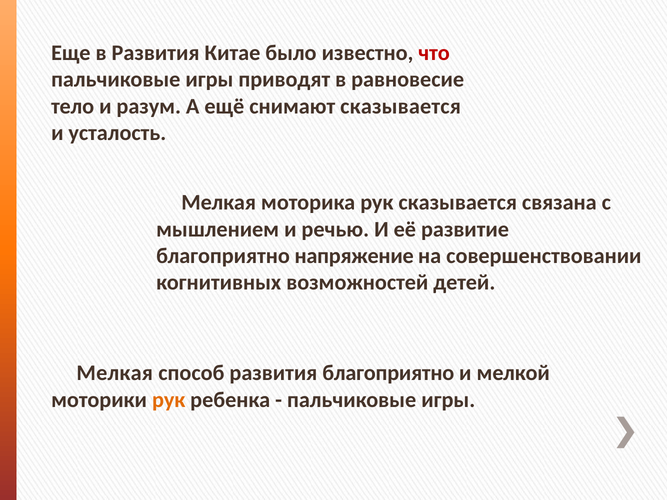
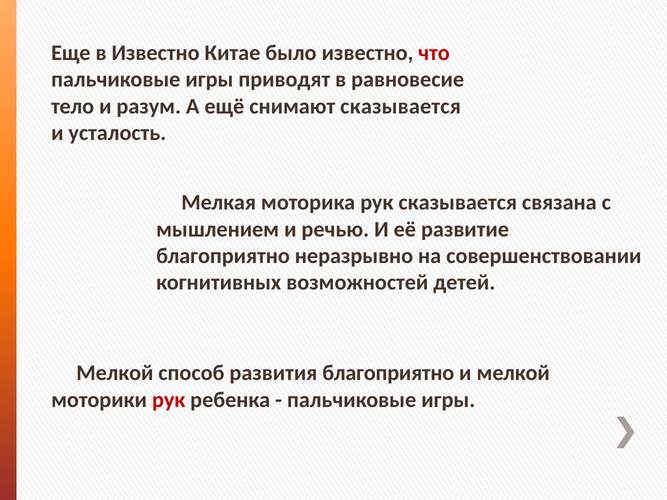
в Развития: Развития -> Известно (156, 53)
напряжение: напряжение -> неразрывно (354, 256)
Мелкая: Мелкая -> Мелкой (115, 373)
рук colour: orange -> red (169, 400)
